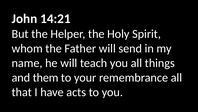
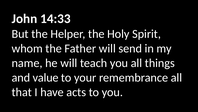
14:21: 14:21 -> 14:33 (55, 19)
them: them -> value (46, 77)
